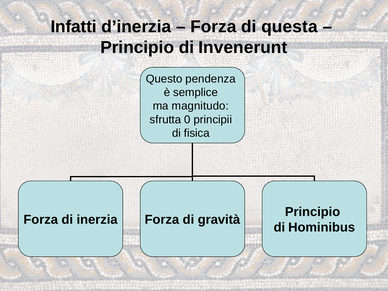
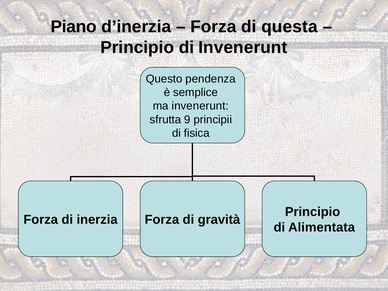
Infatti: Infatti -> Piano (74, 27)
ma magnitudo: magnitudo -> invenerunt (200, 106)
0: 0 -> 9 (187, 120)
Hominibus: Hominibus -> Alimentata (322, 227)
